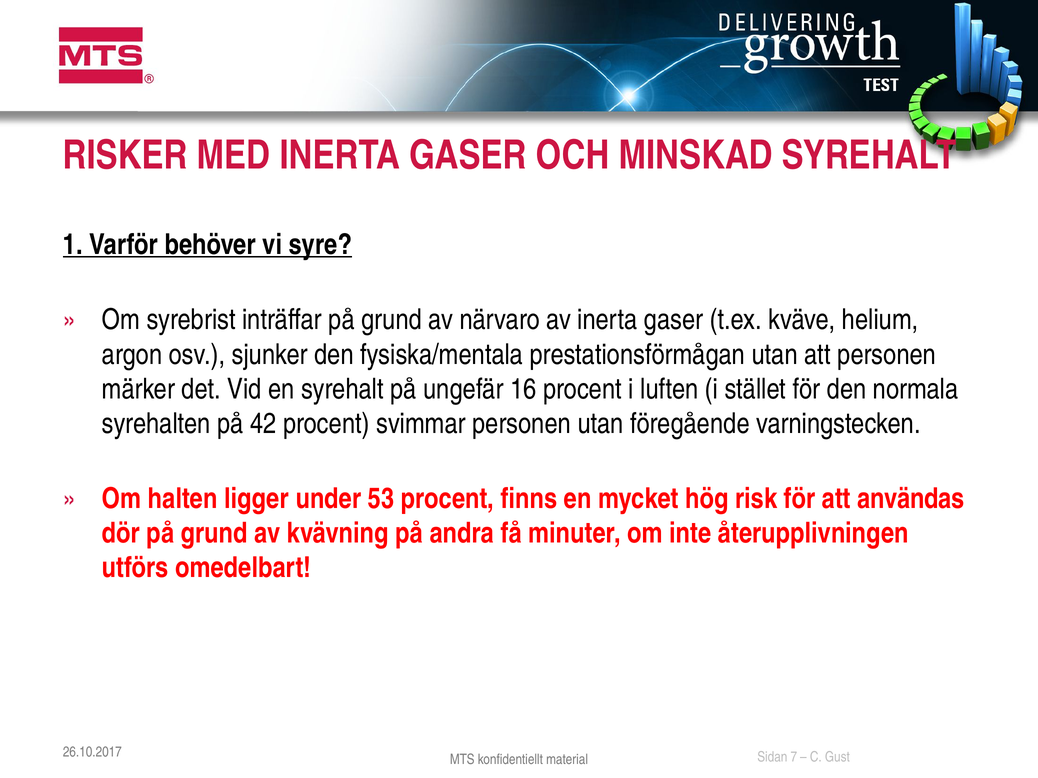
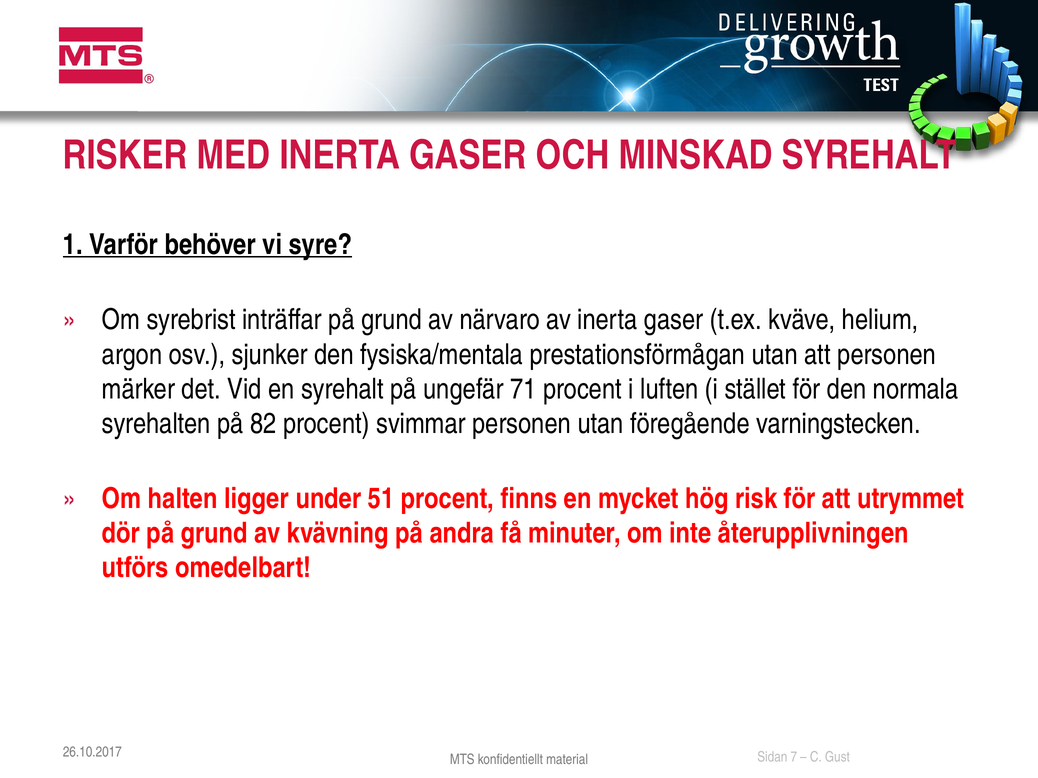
16: 16 -> 71 (523, 389)
42: 42 -> 82 (263, 424)
53: 53 -> 51 (381, 499)
användas: användas -> utrymmet (911, 499)
